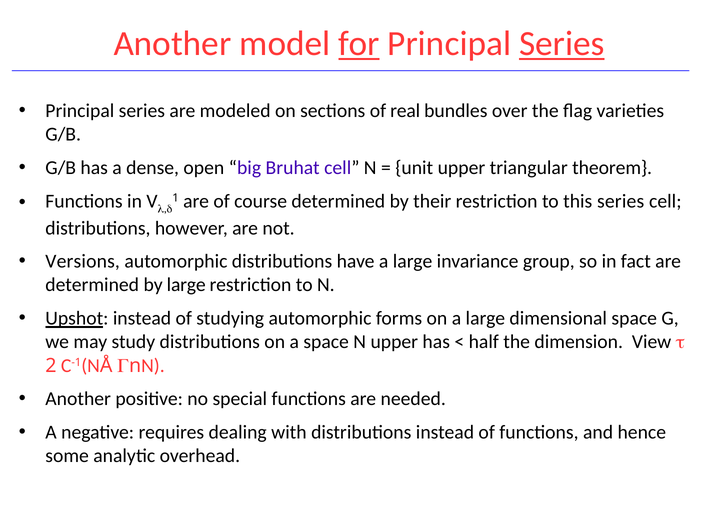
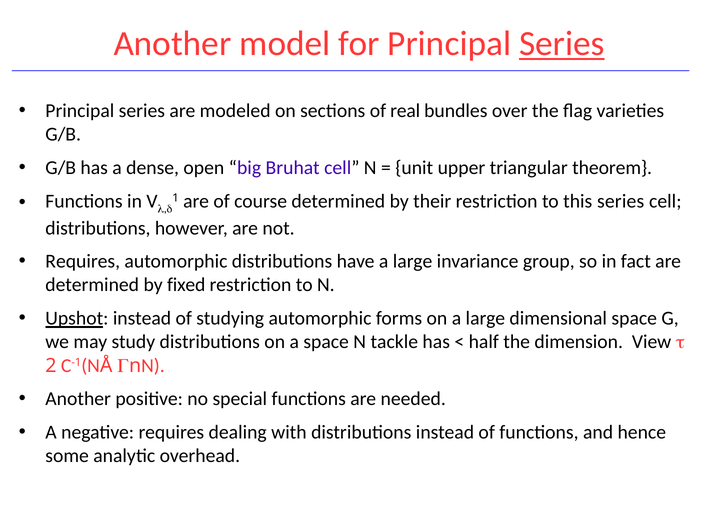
for underline: present -> none (359, 44)
Versions: Versions -> Requires (83, 262)
by large: large -> fixed (186, 285)
N upper: upper -> tackle (394, 342)
